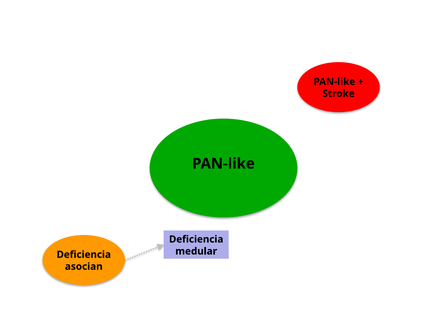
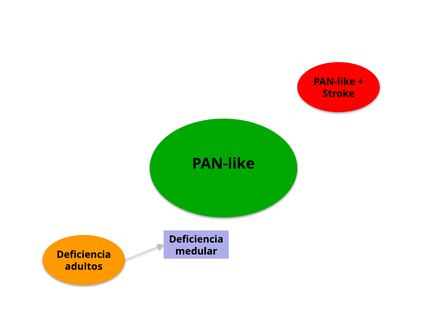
asocian: asocian -> adultos (84, 266)
